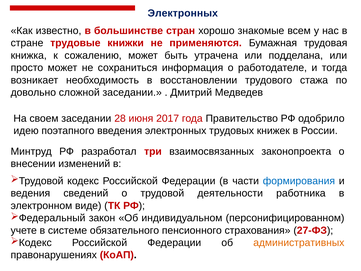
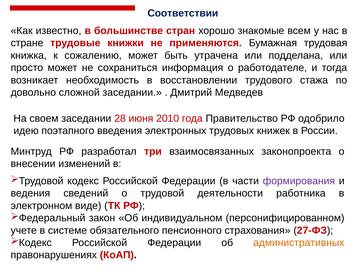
Электронных: Электронных -> Соответствии (183, 13)
2017: 2017 -> 2010 (168, 118)
формирования colour: blue -> purple (299, 181)
